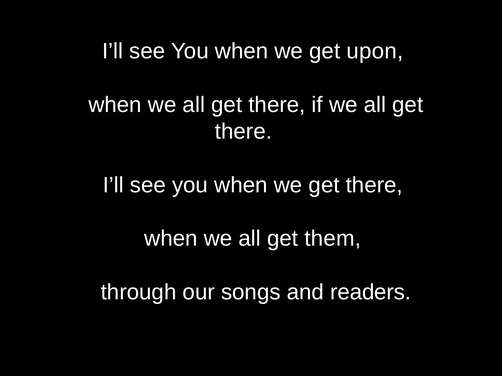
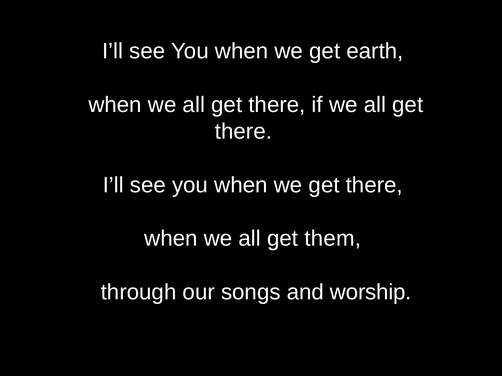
upon: upon -> earth (375, 51)
readers: readers -> worship (371, 292)
